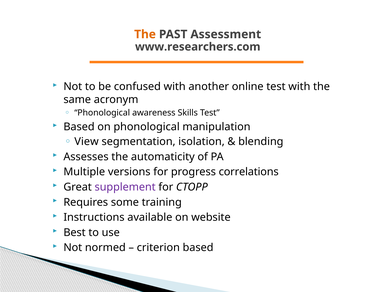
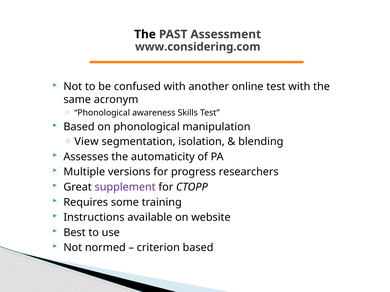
The colour: orange -> black (145, 34)
www.researchers.com: www.researchers.com -> www.considering.com (198, 47)
correlations: correlations -> researchers (249, 172)
